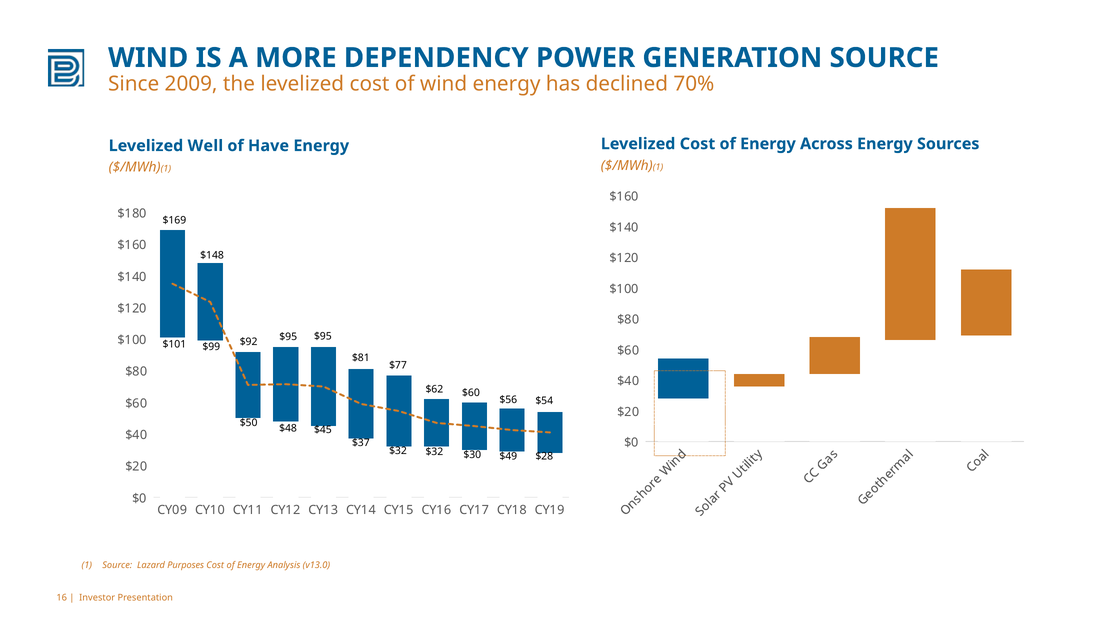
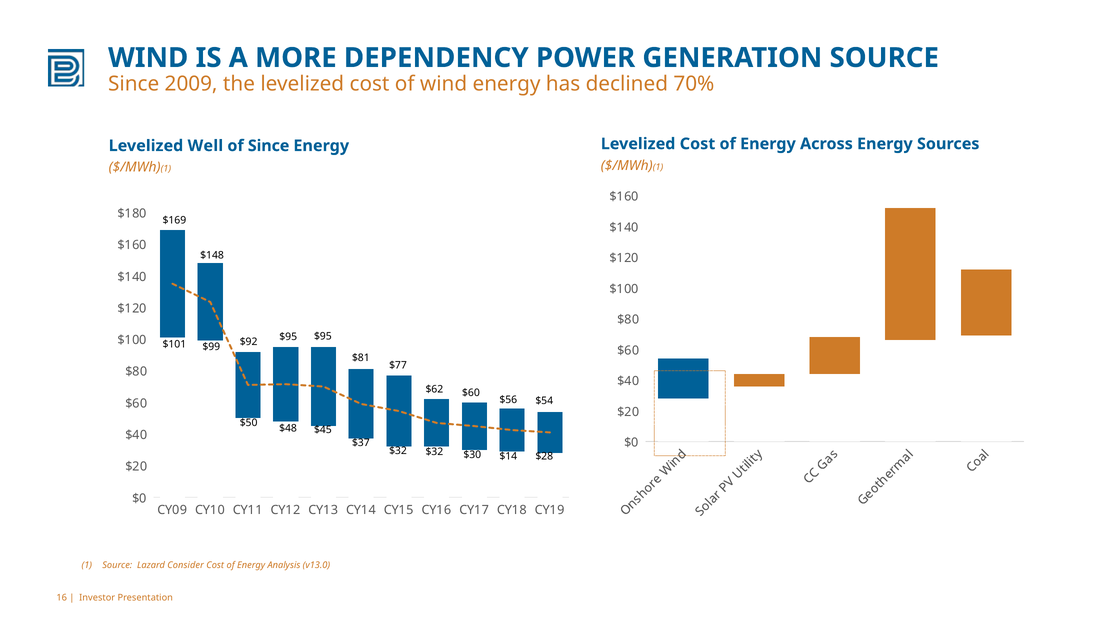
of Have: Have -> Since (269, 146)
$49: $49 -> $14 (508, 456)
Purposes: Purposes -> Consider (186, 565)
